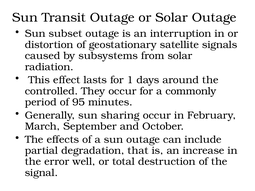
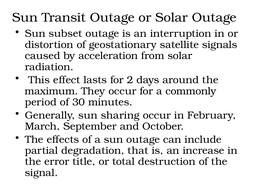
subsystems: subsystems -> acceleration (108, 56)
1: 1 -> 2 (130, 80)
controlled: controlled -> maximum (51, 91)
95: 95 -> 30 (79, 102)
well: well -> title (84, 162)
